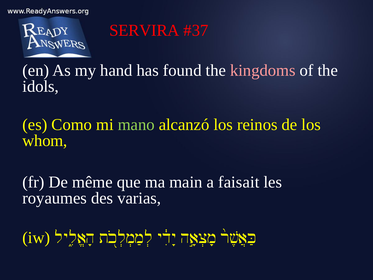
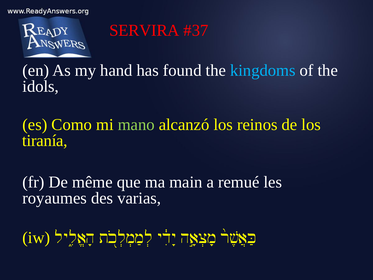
kingdoms colour: pink -> light blue (263, 70)
whom: whom -> tiranía (45, 140)
faisait: faisait -> remué (239, 182)
